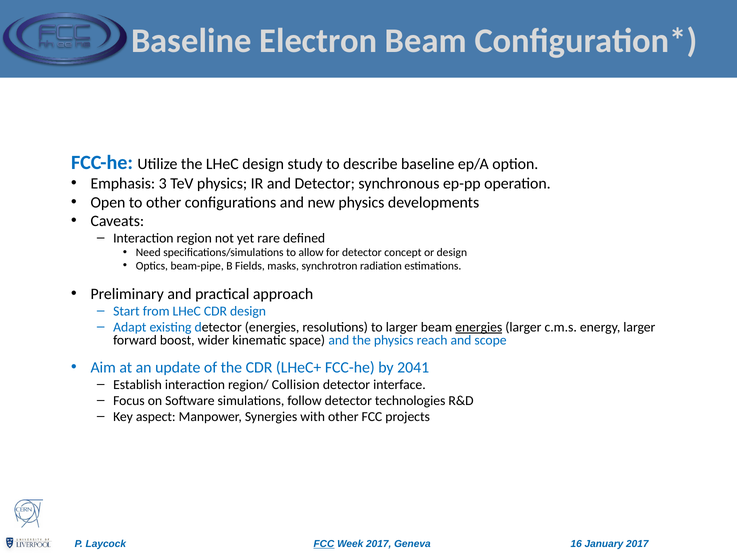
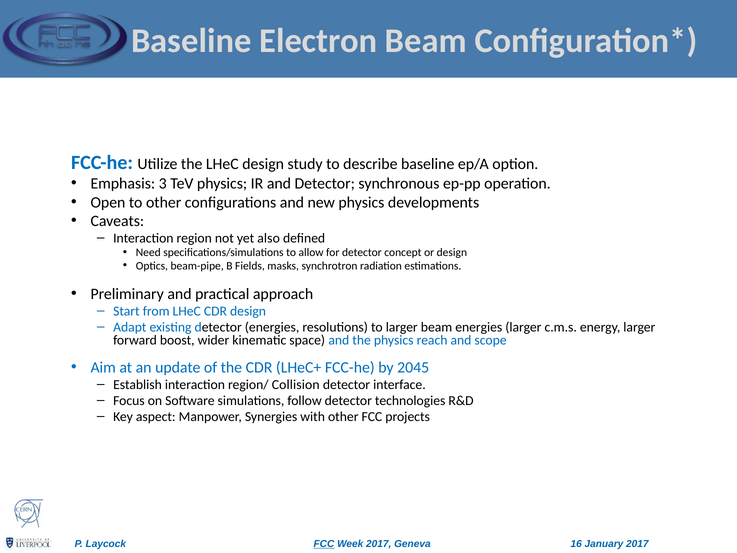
rare: rare -> also (269, 238)
energies underline: present -> none (479, 327)
2041: 2041 -> 2045 (413, 368)
